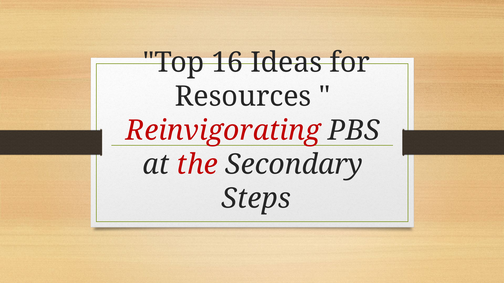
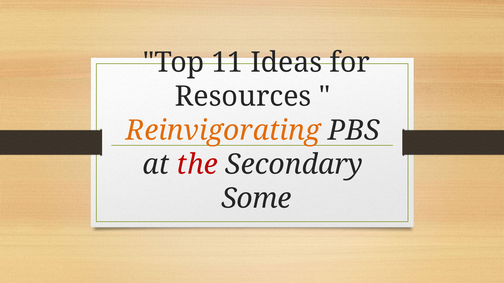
16: 16 -> 11 (227, 63)
Reinvigorating colour: red -> orange (223, 131)
Steps: Steps -> Some (257, 199)
